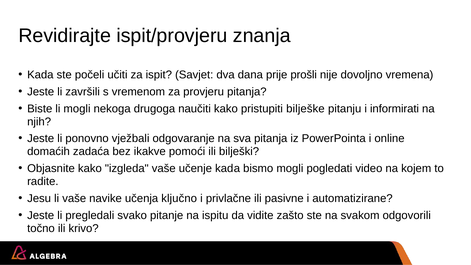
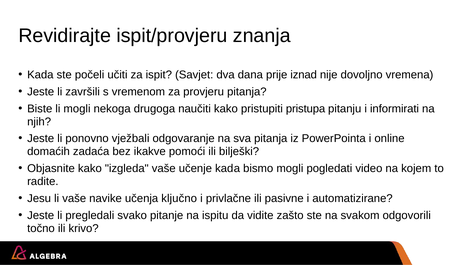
prošli: prošli -> iznad (304, 75)
bilješke: bilješke -> pristupa (306, 109)
